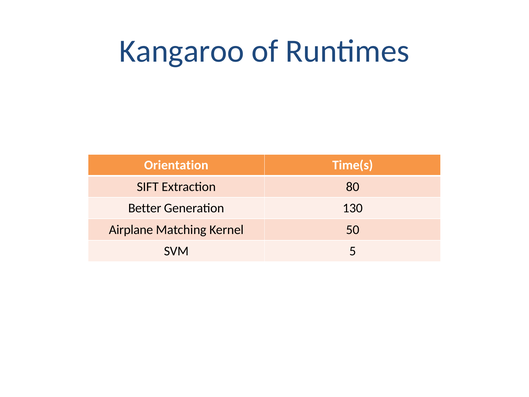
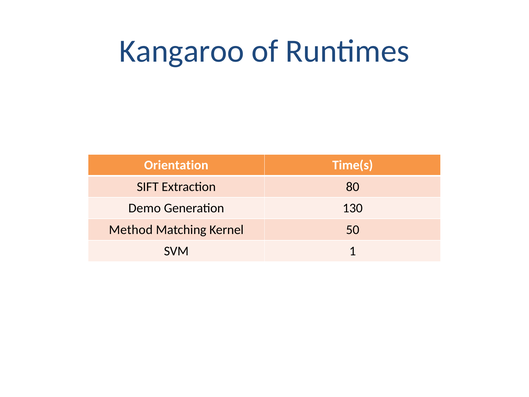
Better: Better -> Demo (145, 208)
Airplane: Airplane -> Method (131, 230)
5: 5 -> 1 (353, 251)
